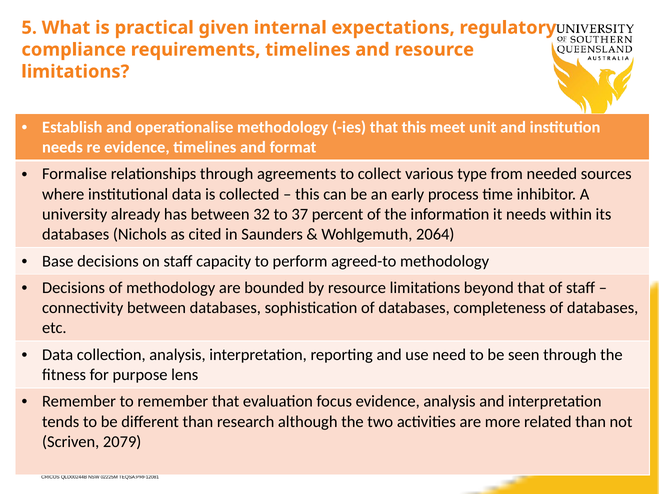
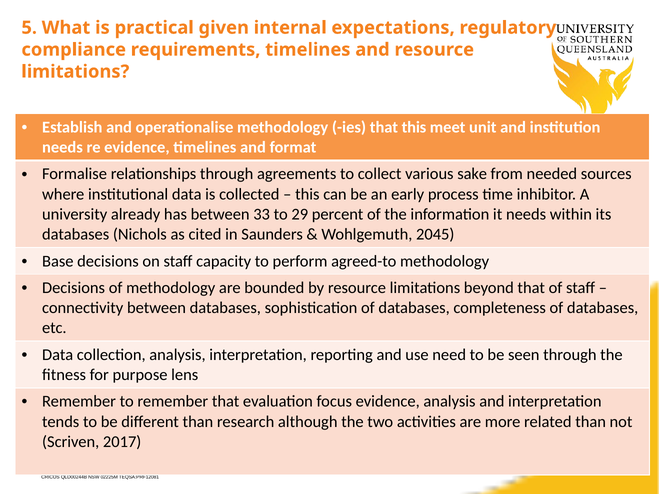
type: type -> sake (472, 174)
32: 32 -> 33 (262, 214)
37: 37 -> 29 (300, 214)
2064: 2064 -> 2045 (435, 234)
2079: 2079 -> 2017 (122, 442)
